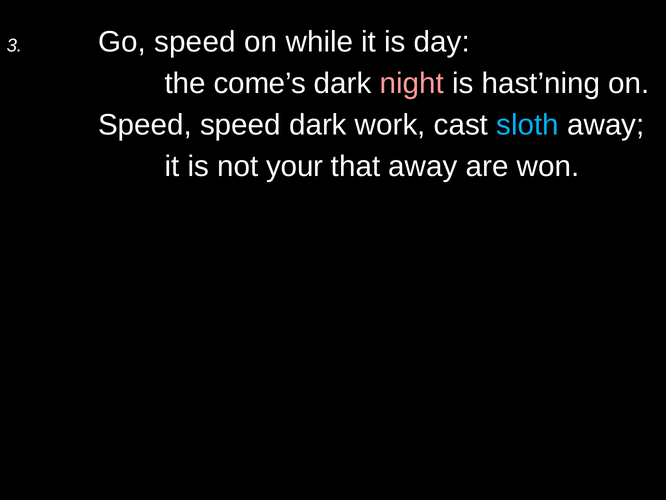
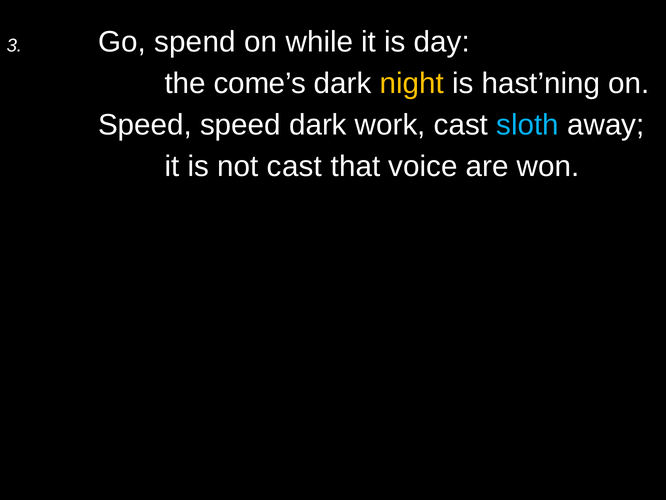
Go speed: speed -> spend (195, 42)
night colour: pink -> yellow (412, 84)
not your: your -> cast (295, 166)
that away: away -> voice (423, 166)
